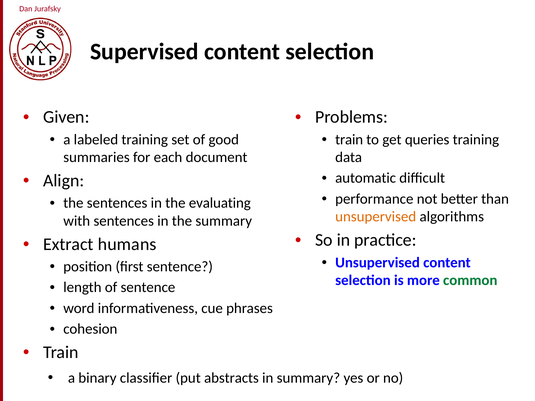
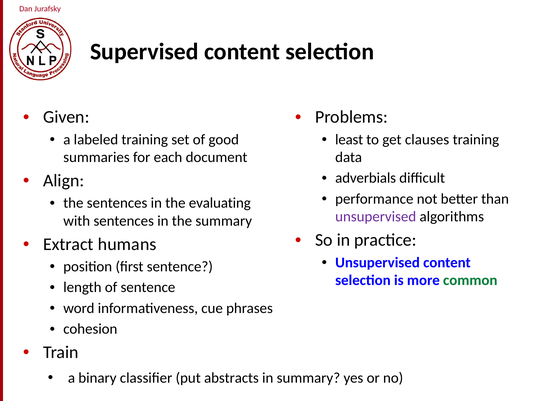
train: train -> least (349, 140)
queries: queries -> clauses (427, 140)
automatic: automatic -> adverbials (366, 178)
unsupervised colour: orange -> purple (376, 217)
